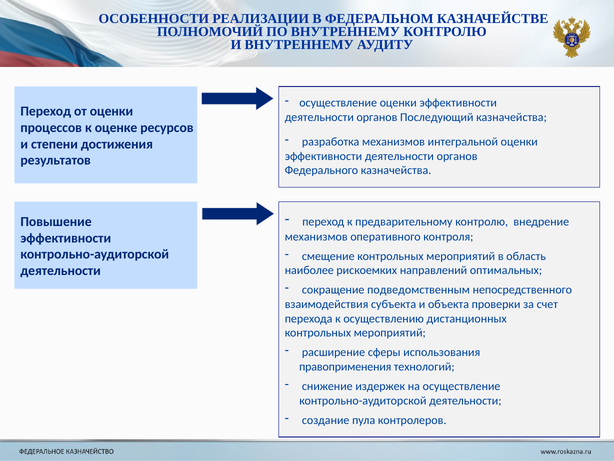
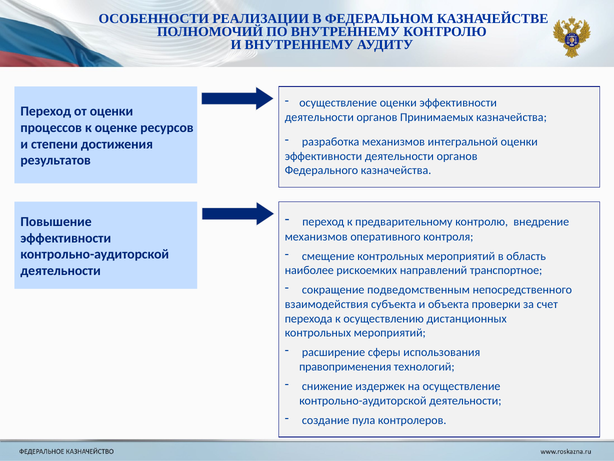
Последующий: Последующий -> Принимаемых (437, 117)
оптимальных: оптимальных -> транспортное (506, 270)
